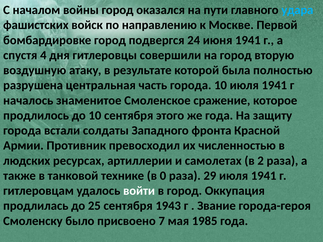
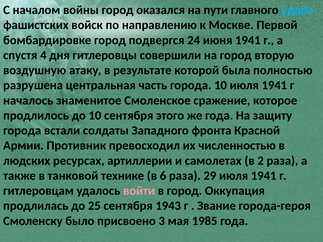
0: 0 -> 6 (163, 176)
войти colour: white -> pink (139, 191)
7: 7 -> 3 (162, 221)
